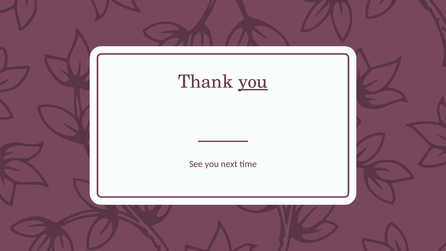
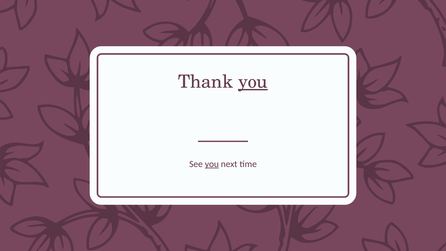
you underline: none -> present (212, 164)
